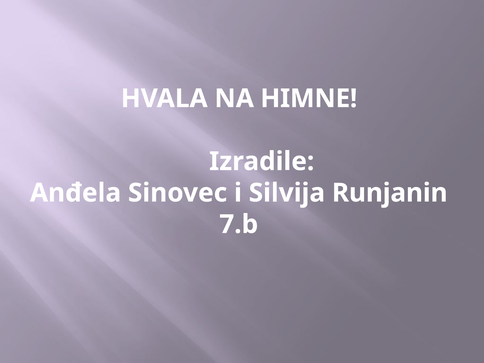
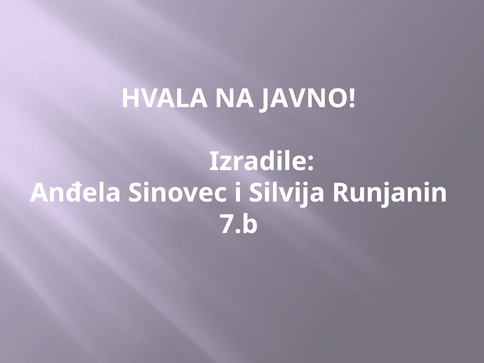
HIMNE: HIMNE -> JAVNO (309, 99)
